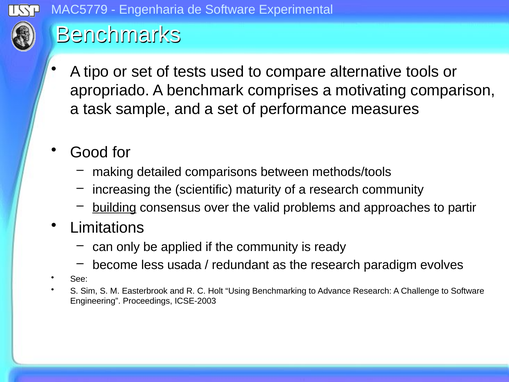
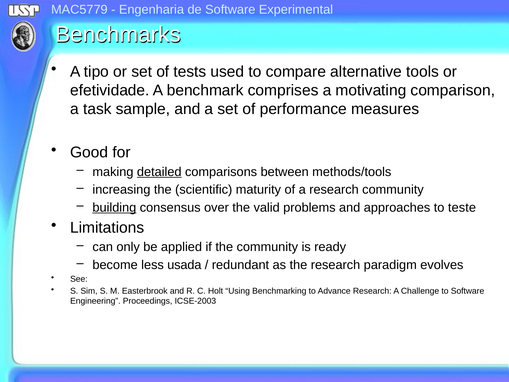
apropriado: apropriado -> efetividade (110, 90)
detailed underline: none -> present (159, 172)
partir: partir -> teste (462, 207)
